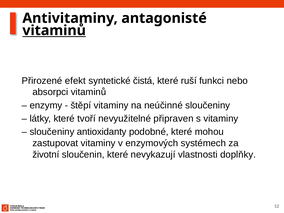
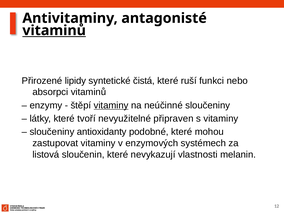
efekt: efekt -> lipidy (75, 81)
vitaminy underline: none -> present (111, 105)
životní: životní -> listová (46, 155)
doplňky: doplňky -> melanin (238, 155)
